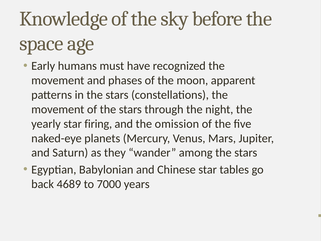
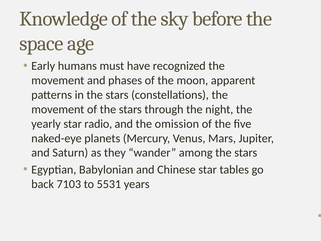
firing: firing -> radio (98, 124)
4689: 4689 -> 7103 (69, 184)
7000: 7000 -> 5531 (109, 184)
